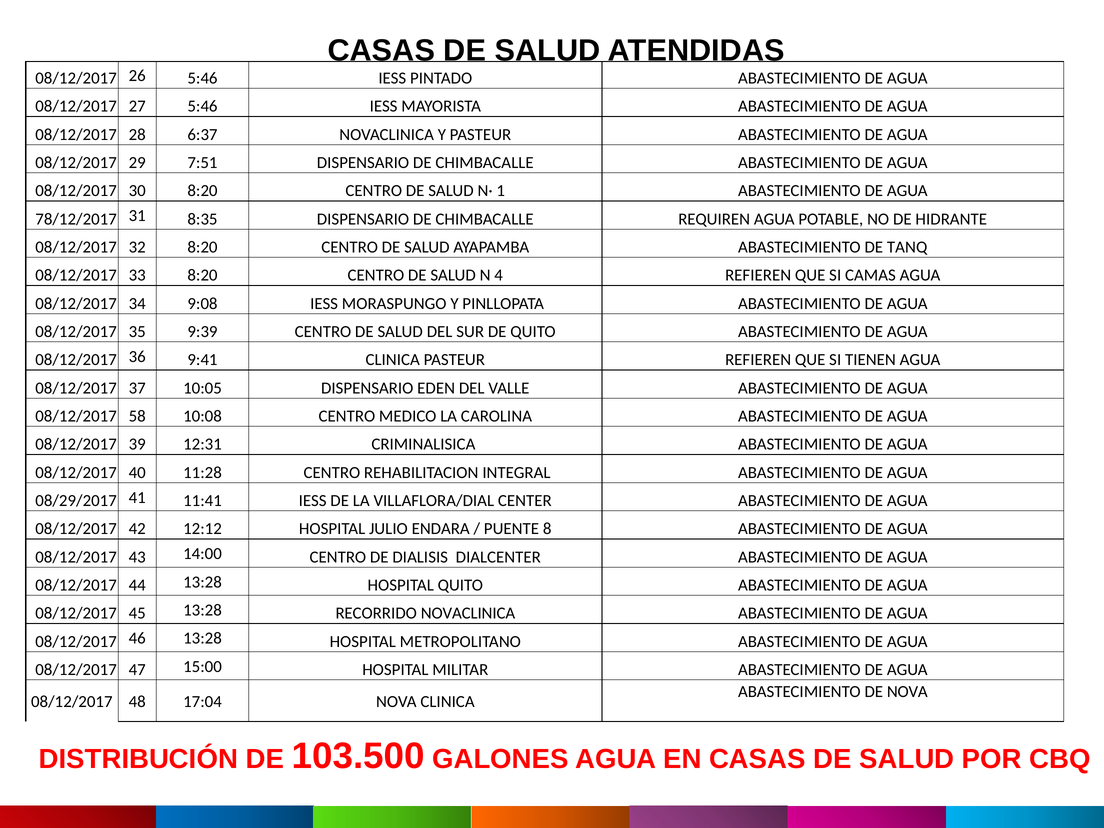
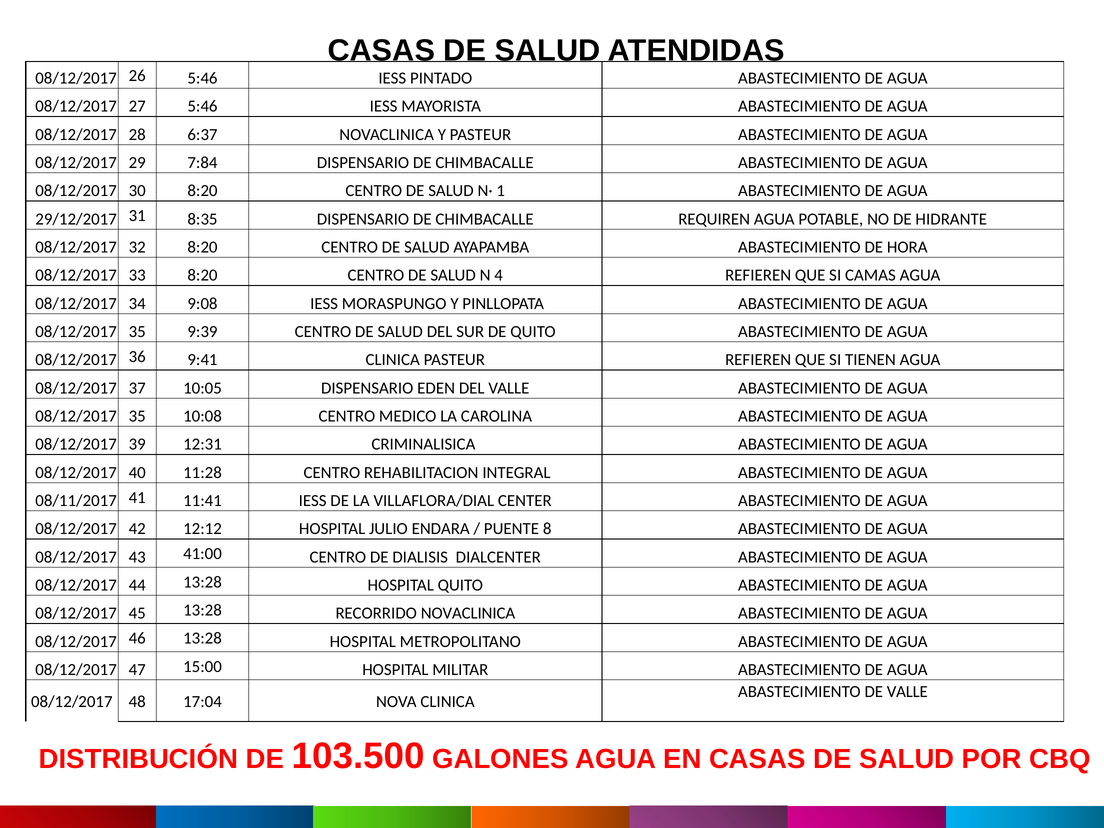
7:51: 7:51 -> 7:84 (202, 163)
78/12/2017: 78/12/2017 -> 29/12/2017 (76, 219)
TANQ: TANQ -> HORA (907, 247)
58: 58 -> 35 (137, 416)
08/29/2017: 08/29/2017 -> 08/11/2017 (76, 501)
14:00: 14:00 -> 41:00 (202, 554)
DE NOVA: NOVA -> VALLE (907, 692)
